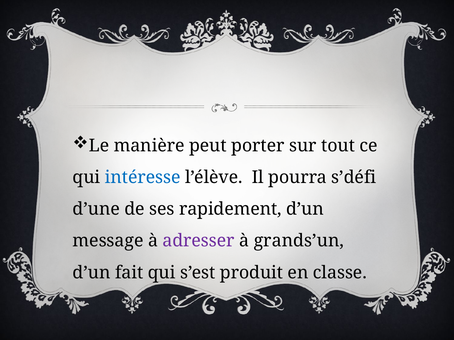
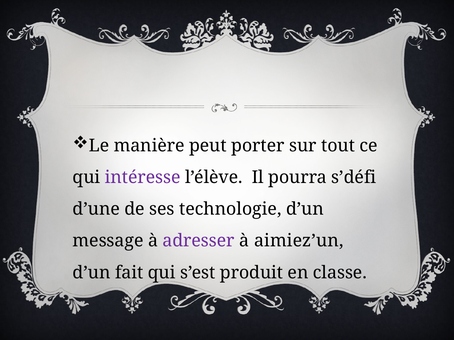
intéresse colour: blue -> purple (143, 178)
rapidement: rapidement -> technologie (230, 209)
grands’un: grands’un -> aimiez’un (299, 241)
